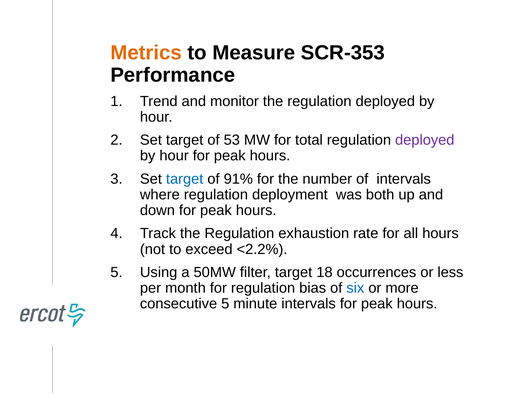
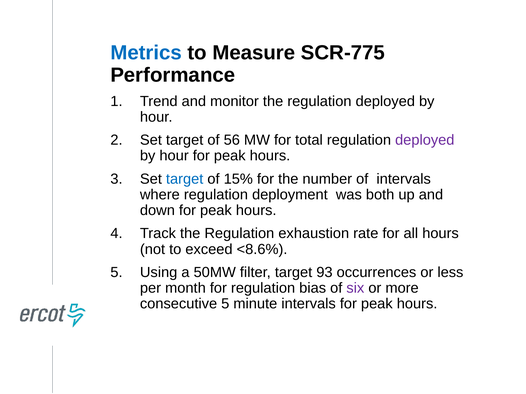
Metrics colour: orange -> blue (146, 53)
SCR-353: SCR-353 -> SCR-775 (343, 53)
53: 53 -> 56 (232, 140)
91%: 91% -> 15% (238, 179)
<2.2%: <2.2% -> <8.6% (262, 250)
18: 18 -> 93 (324, 273)
six colour: blue -> purple (355, 288)
